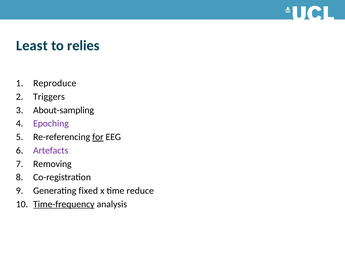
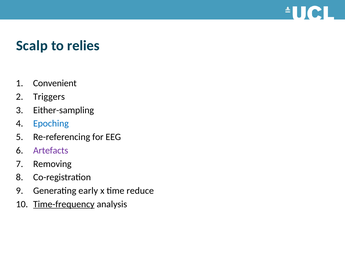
Least: Least -> Scalp (32, 46)
Reproduce: Reproduce -> Convenient (55, 83)
About-sampling: About-sampling -> Either-sampling (64, 110)
Epoching colour: purple -> blue (51, 123)
for underline: present -> none (98, 137)
fixed: fixed -> early (88, 191)
